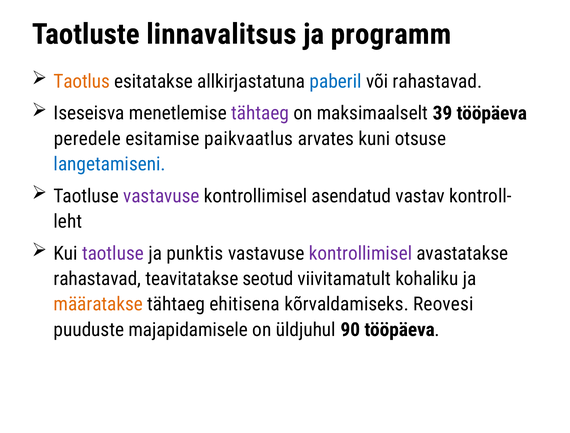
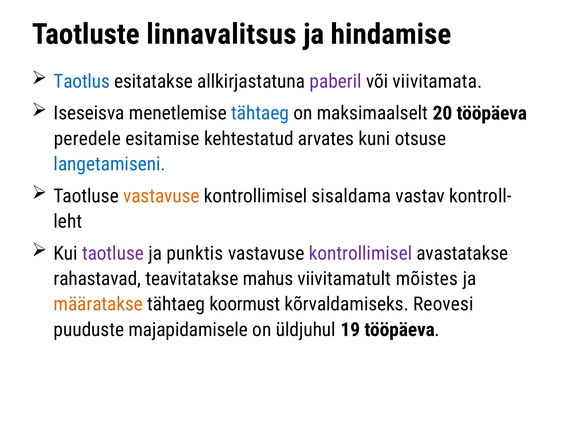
programm: programm -> hindamise (391, 34)
Taotlus colour: orange -> blue (82, 81)
paberil colour: blue -> purple (336, 81)
või rahastavad: rahastavad -> viivitamata (437, 81)
tähtaeg colour: purple -> blue (260, 113)
39: 39 -> 20 (442, 113)
paikvaatlus: paikvaatlus -> kehtestatud (249, 139)
vastavuse colour: purple -> orange (161, 196)
asendatud: asendatud -> sisaldama (351, 196)
seotud: seotud -> mahus (268, 279)
kohaliku: kohaliku -> mõistes (427, 279)
ehitisena: ehitisena -> koormust (245, 304)
90: 90 -> 19 (350, 330)
